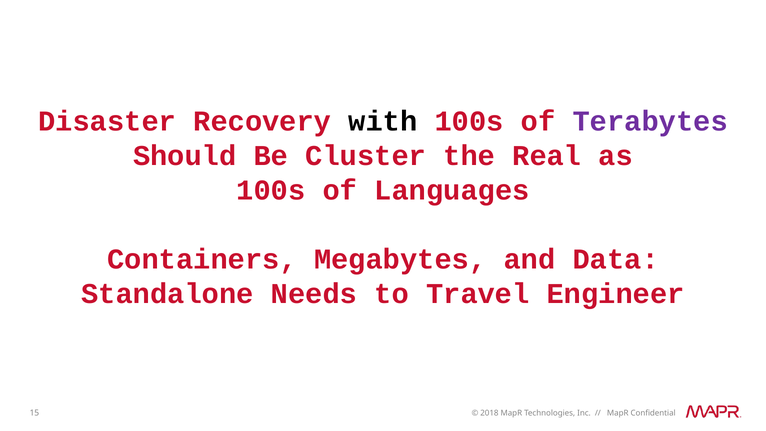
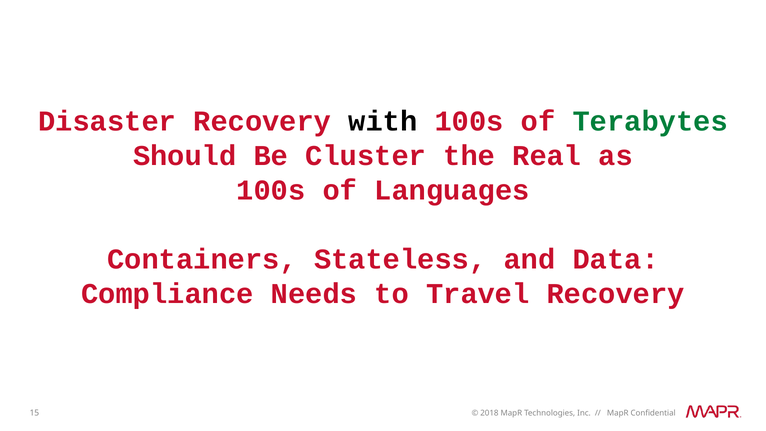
Terabytes colour: purple -> green (650, 121)
Megabytes: Megabytes -> Stateless (400, 259)
Standalone: Standalone -> Compliance (167, 294)
Travel Engineer: Engineer -> Recovery (616, 294)
